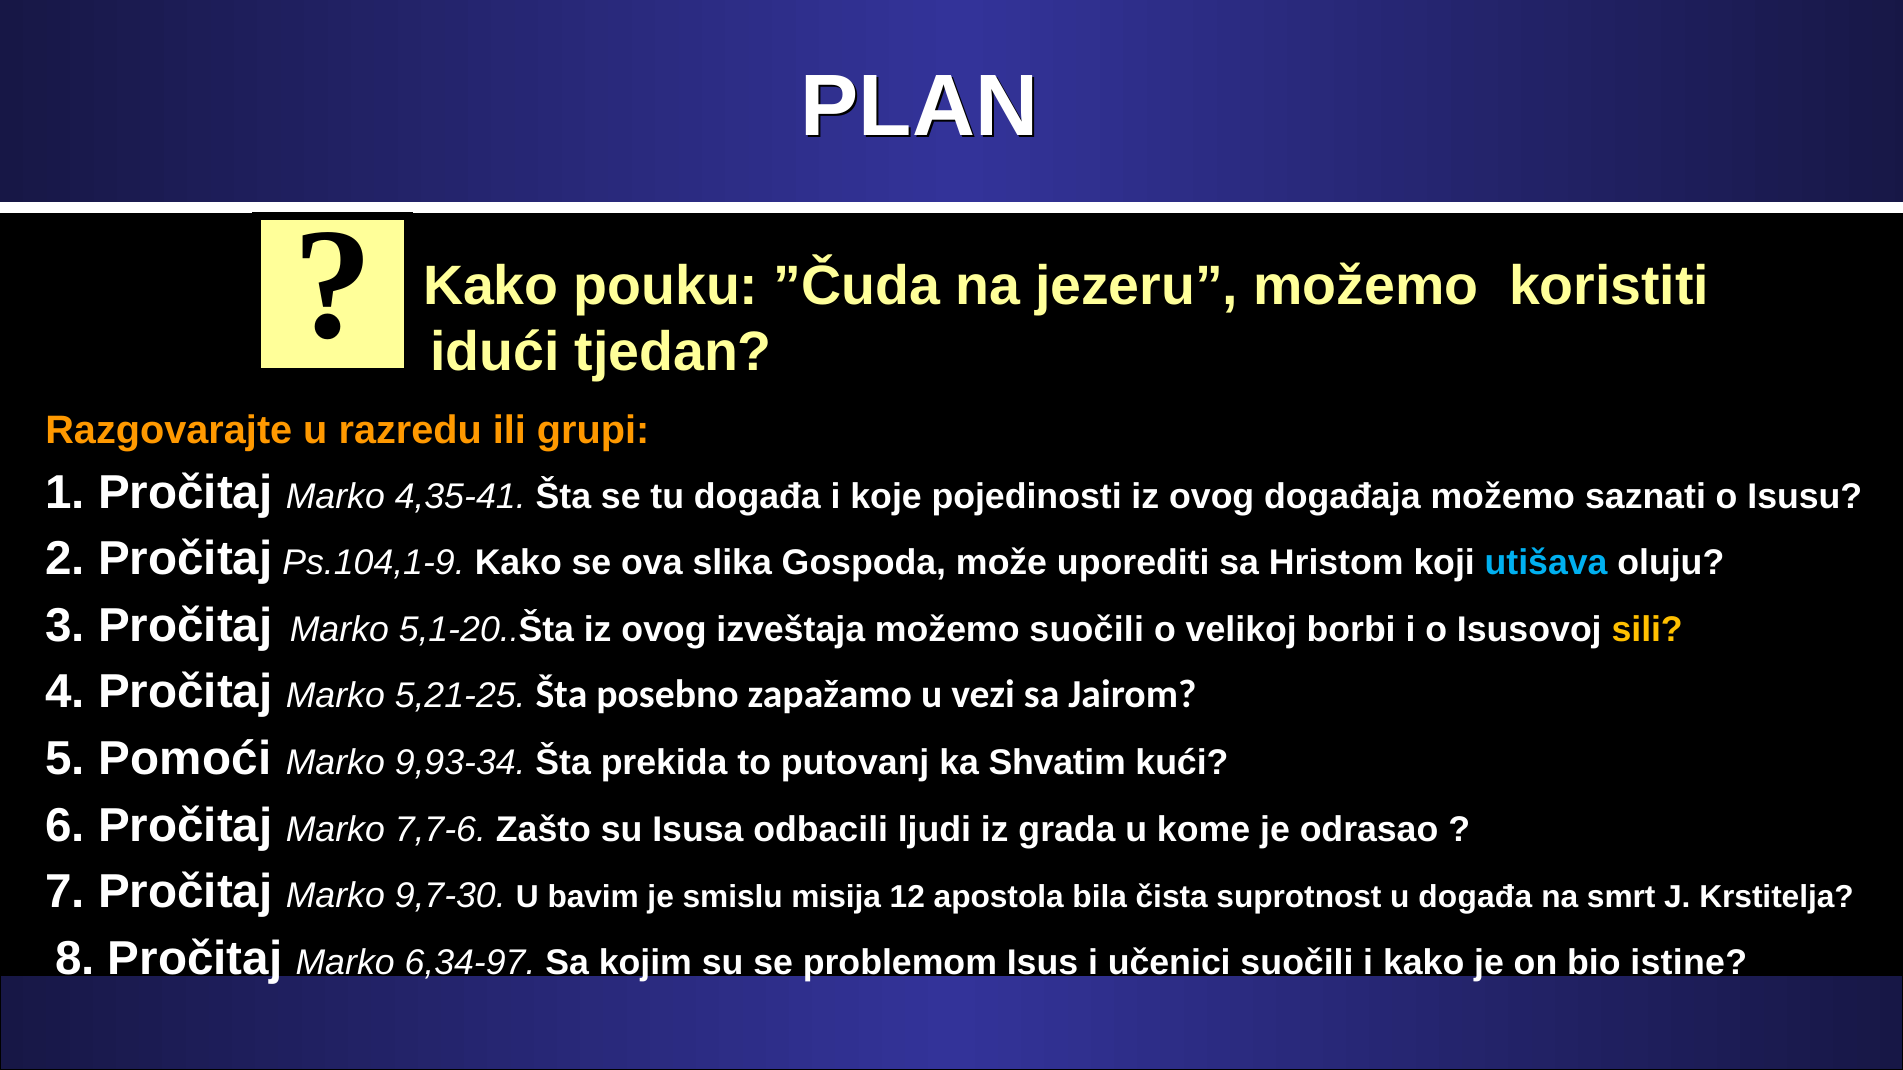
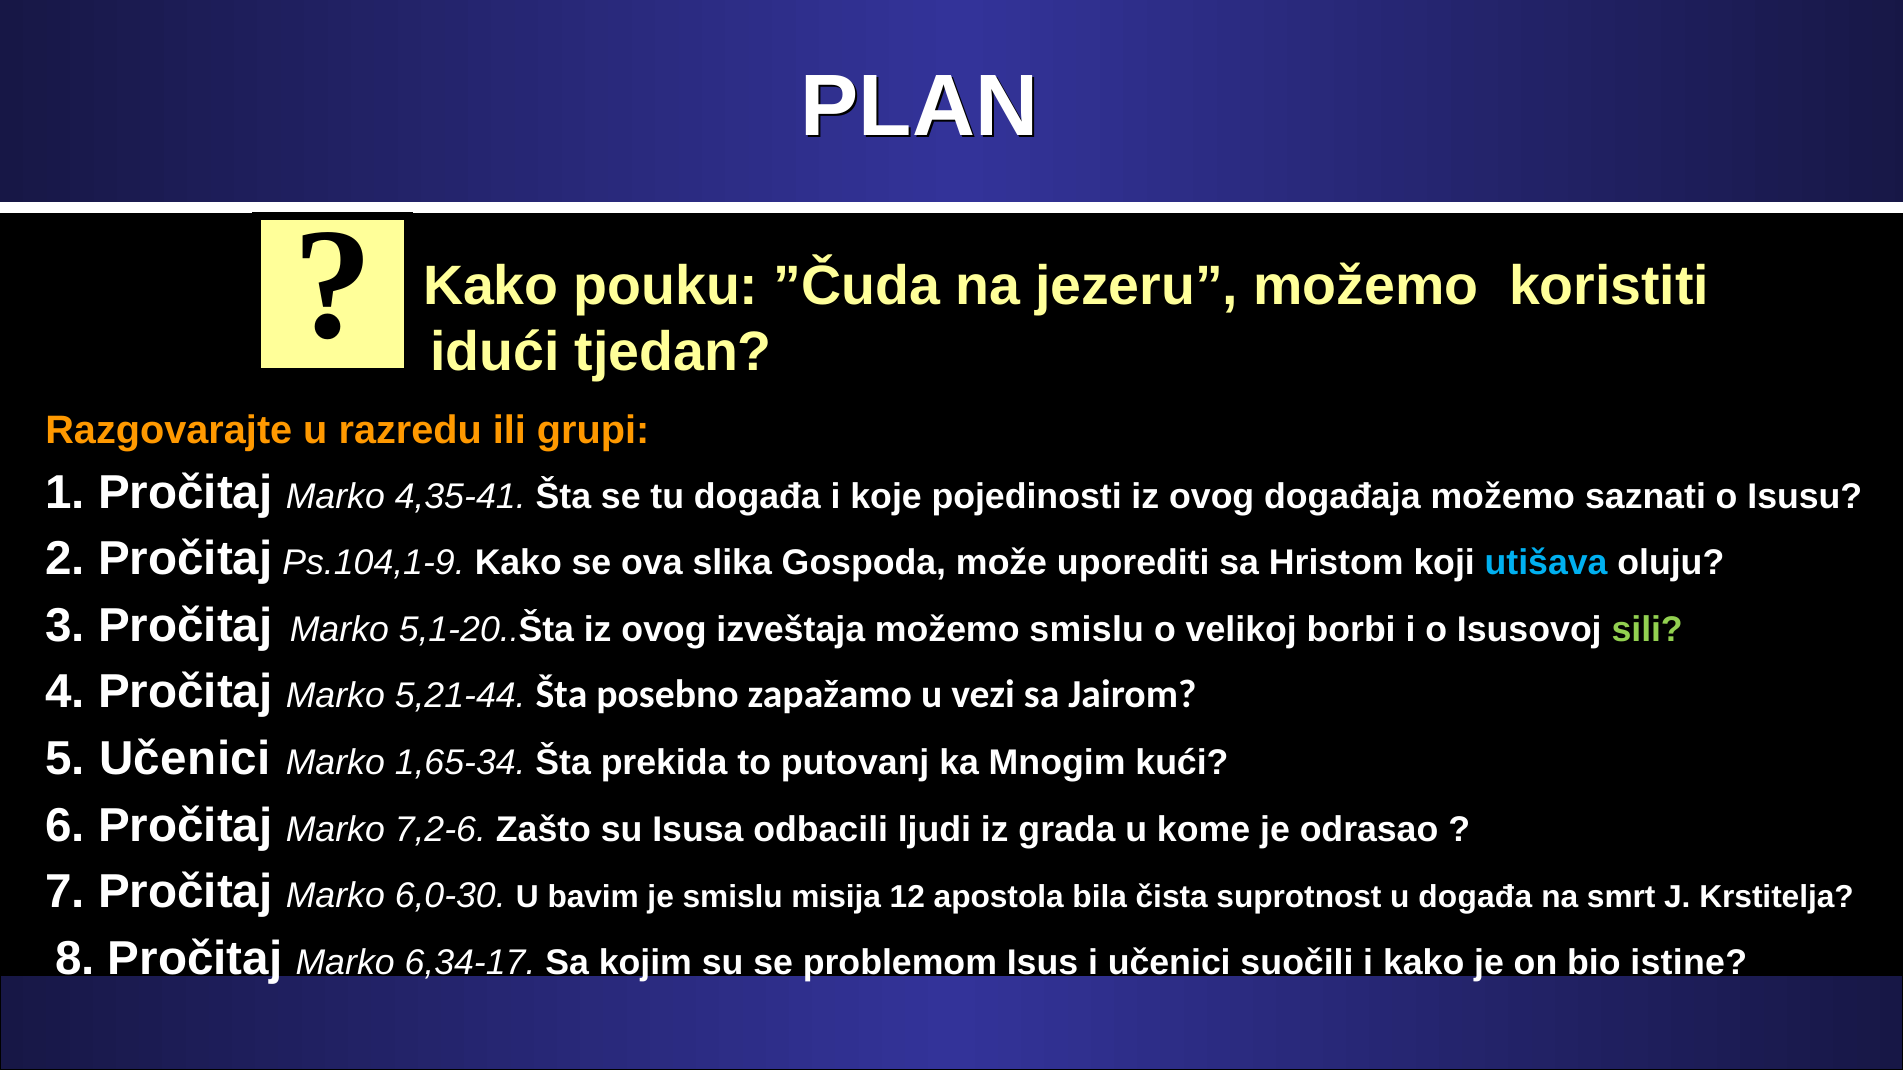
možemo suočili: suočili -> smislu (1087, 630)
sili colour: yellow -> light green (1647, 630)
5,21-25: 5,21-25 -> 5,21-44 (460, 696)
5 Pomoći: Pomoći -> Učenici (185, 759)
9,93-34: 9,93-34 -> 1,65-34 (460, 763)
Shvatim: Shvatim -> Mnogim (1057, 763)
7,7-6: 7,7-6 -> 7,2-6 (440, 830)
9,7-30: 9,7-30 -> 6,0-30 (450, 896)
6,34-97: 6,34-97 -> 6,34-17 (470, 963)
